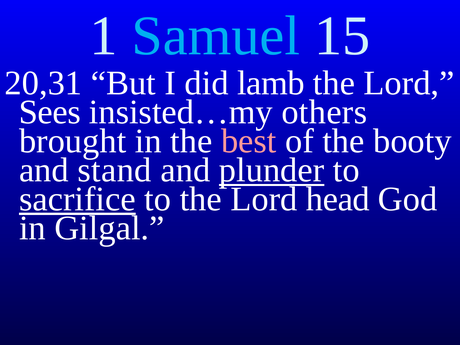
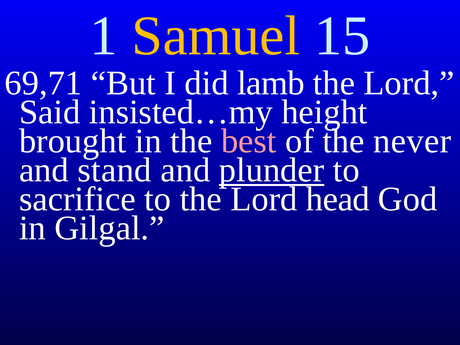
Samuel colour: light blue -> yellow (216, 36)
20,31: 20,31 -> 69,71 (43, 83)
Sees: Sees -> Said (50, 112)
others: others -> height (324, 112)
booty: booty -> never (412, 141)
sacrifice underline: present -> none (77, 199)
